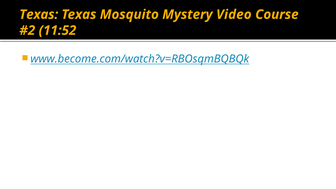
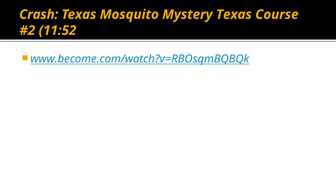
Texas: Texas -> Crash (39, 14)
Mystery Video: Video -> Texas (234, 14)
